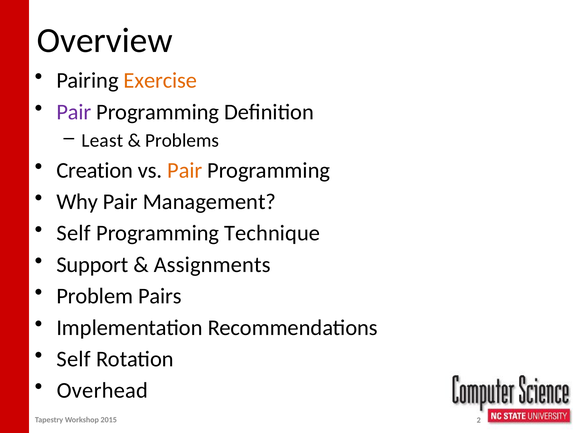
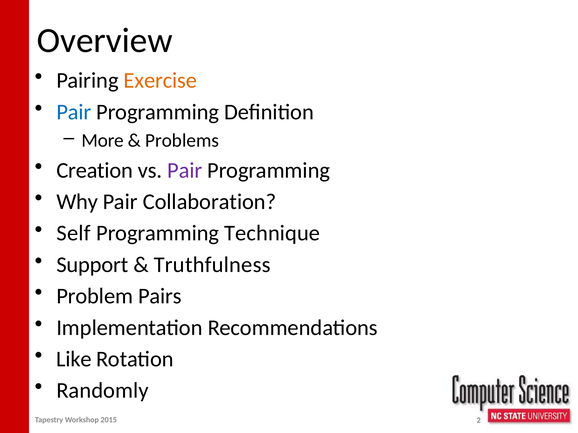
Pair colour: purple -> blue (74, 112)
Least: Least -> More (103, 141)
Pair colour: orange -> purple (185, 171)
Management: Management -> Collaboration (209, 202)
Assignments: Assignments -> Truthfulness (212, 265)
Self: Self -> Like (74, 359)
Overhead: Overhead -> Randomly (102, 391)
